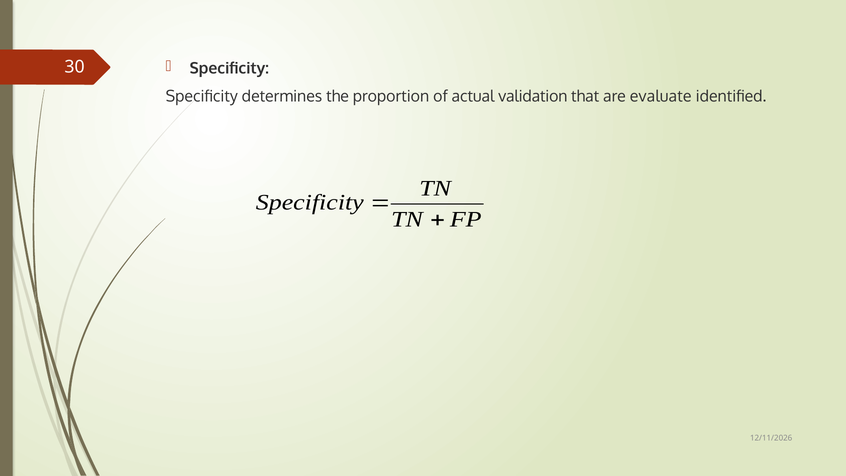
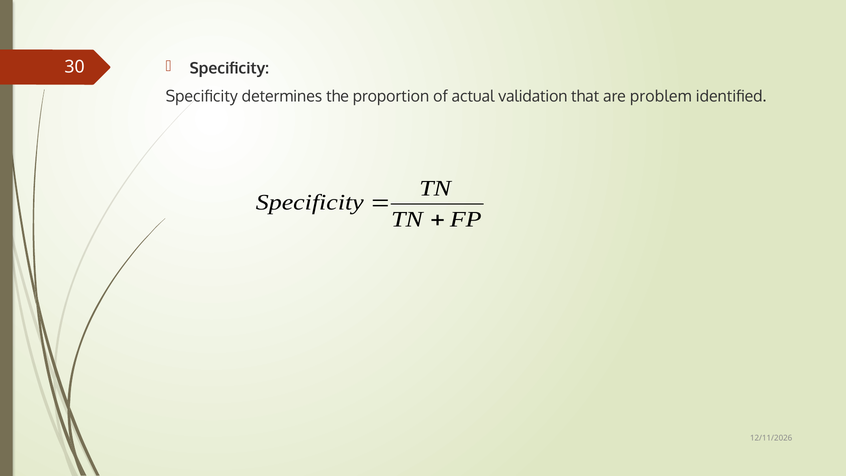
evaluate: evaluate -> problem (661, 96)
